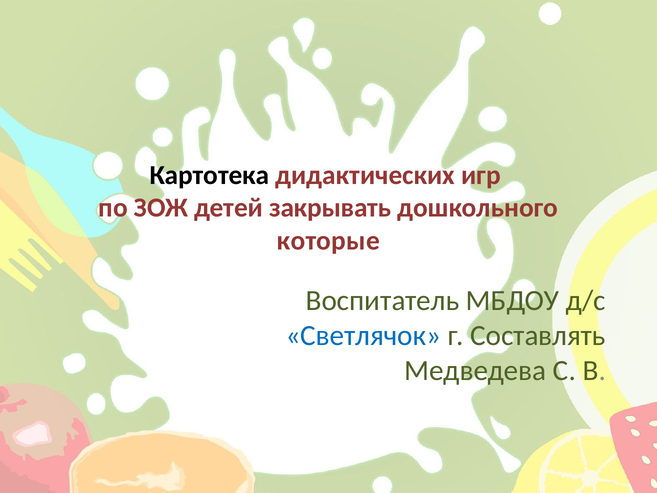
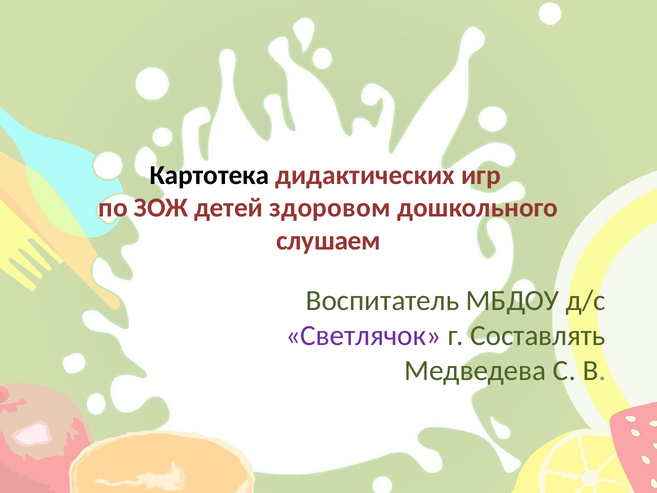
закрывать: закрывать -> здоровом (330, 208)
которые: которые -> слушаем (329, 241)
Светлячок colour: blue -> purple (363, 335)
